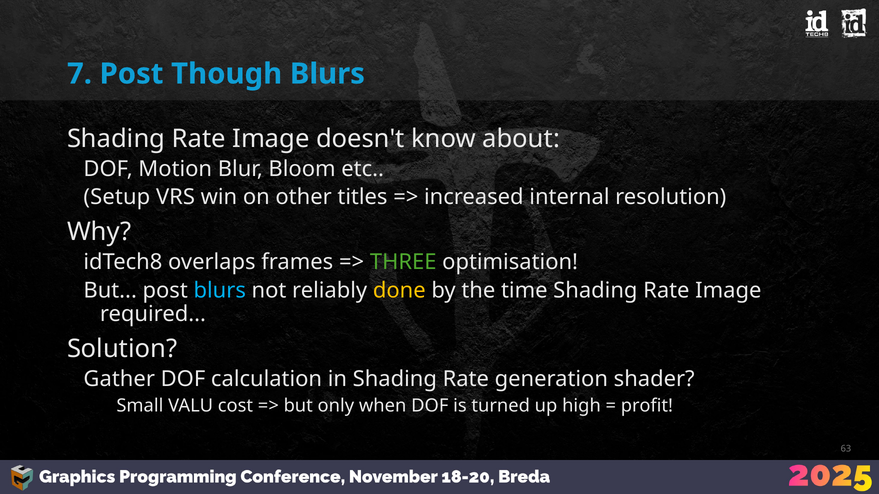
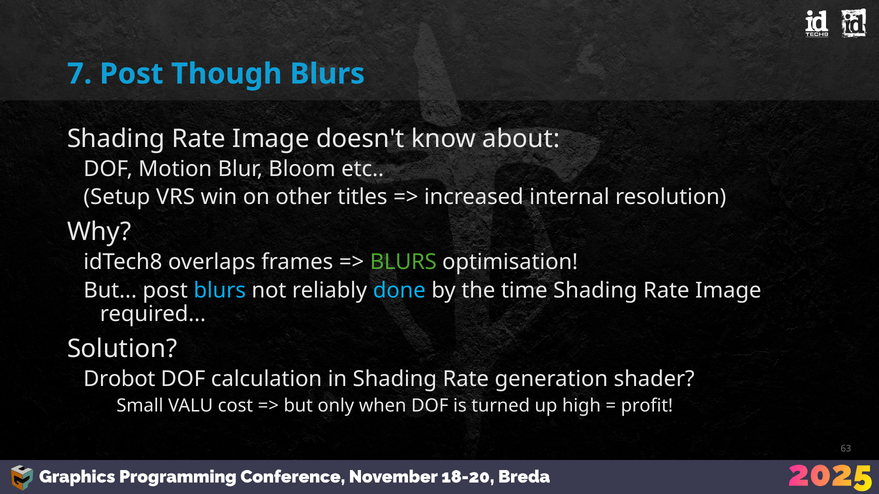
THREE: THREE -> BLURS (403, 262)
done colour: yellow -> light blue (399, 291)
Gather: Gather -> Drobot (119, 379)
